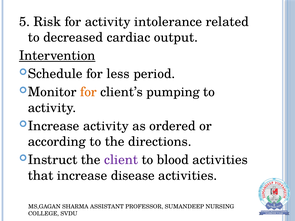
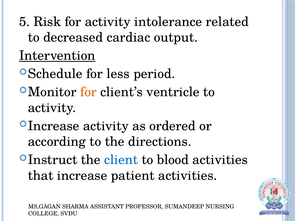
pumping: pumping -> ventricle (173, 92)
client colour: purple -> blue (121, 160)
disease: disease -> patient (133, 176)
